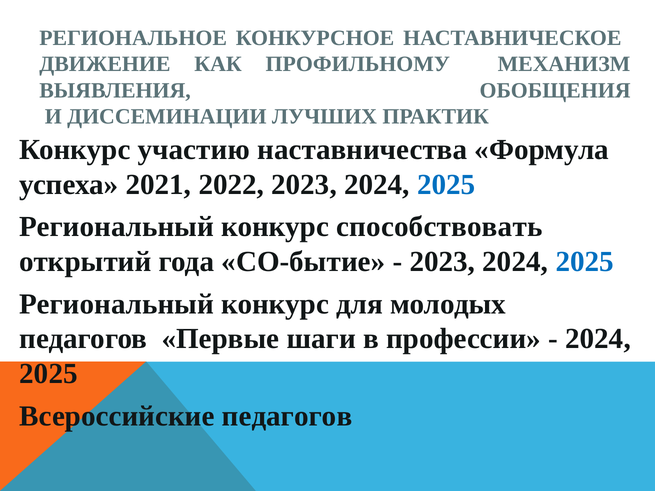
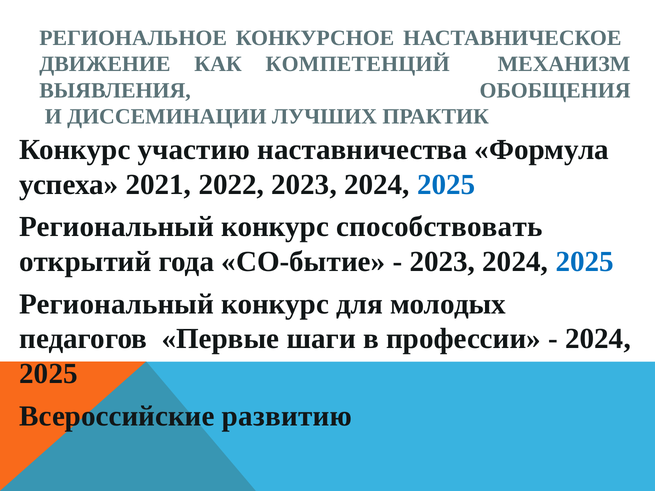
ПРОФИЛЬНОМУ: ПРОФИЛЬНОМУ -> КОМПЕТЕНЦИЙ (358, 64)
Всероссийские педагогов: педагогов -> развитию (287, 416)
